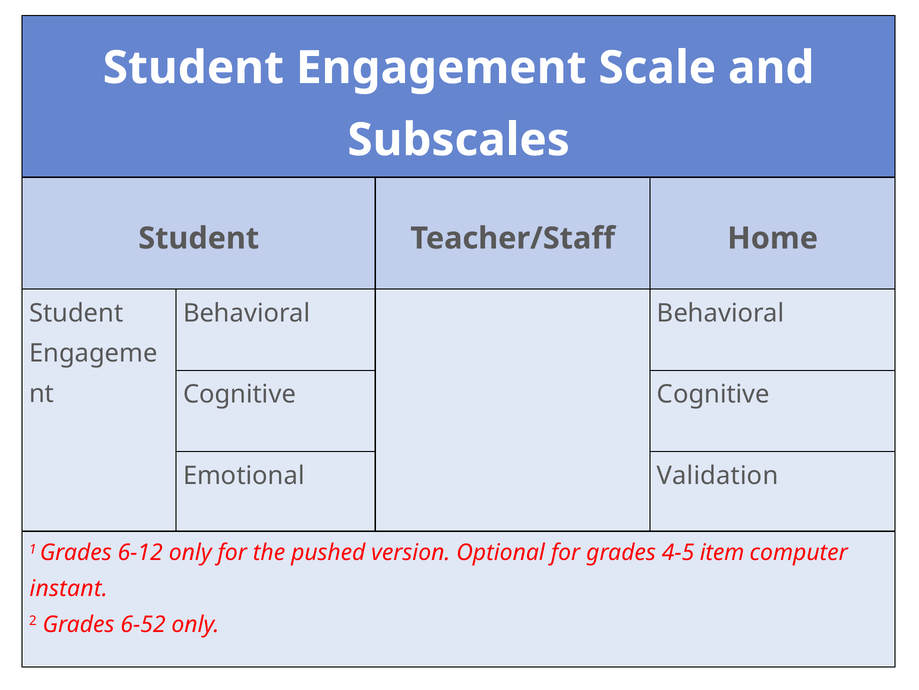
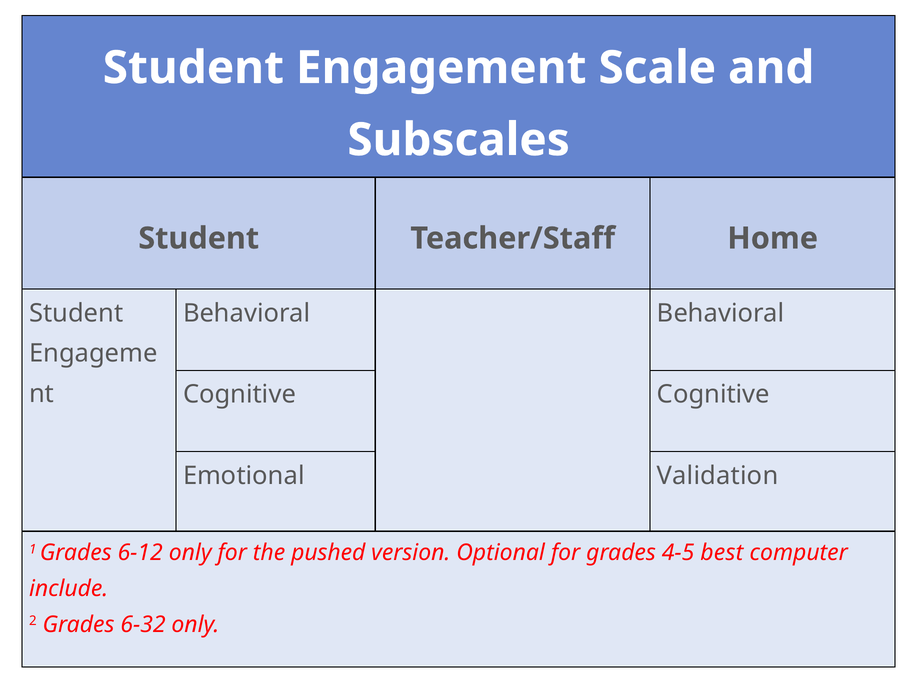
item: item -> best (722, 552)
instant: instant -> include (69, 588)
6-52: 6-52 -> 6-32 (143, 624)
